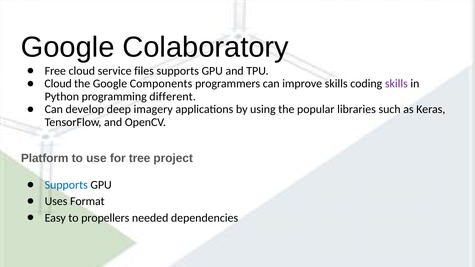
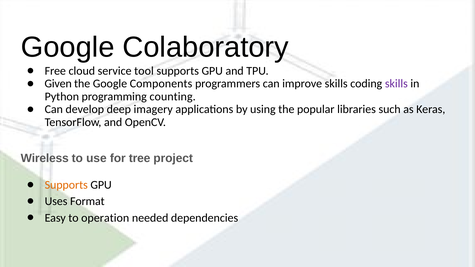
files: files -> tool (144, 71)
Cloud: Cloud -> Given (58, 84)
different: different -> counting (173, 97)
Platform: Platform -> Wireless (45, 158)
Supports colour: blue -> orange (66, 185)
propellers: propellers -> operation (105, 218)
